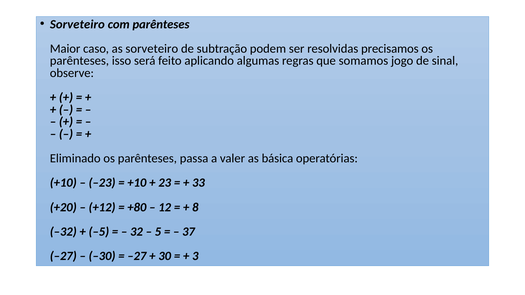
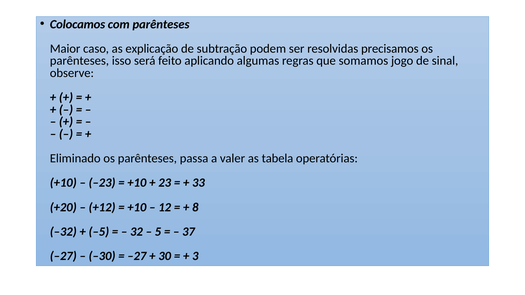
Sorveteiro: Sorveteiro -> Colocamos (77, 24)
as sorveteiro: sorveteiro -> explicação (152, 49)
básica: básica -> tabela (277, 159)
+80: +80 -> +10 (137, 207)
